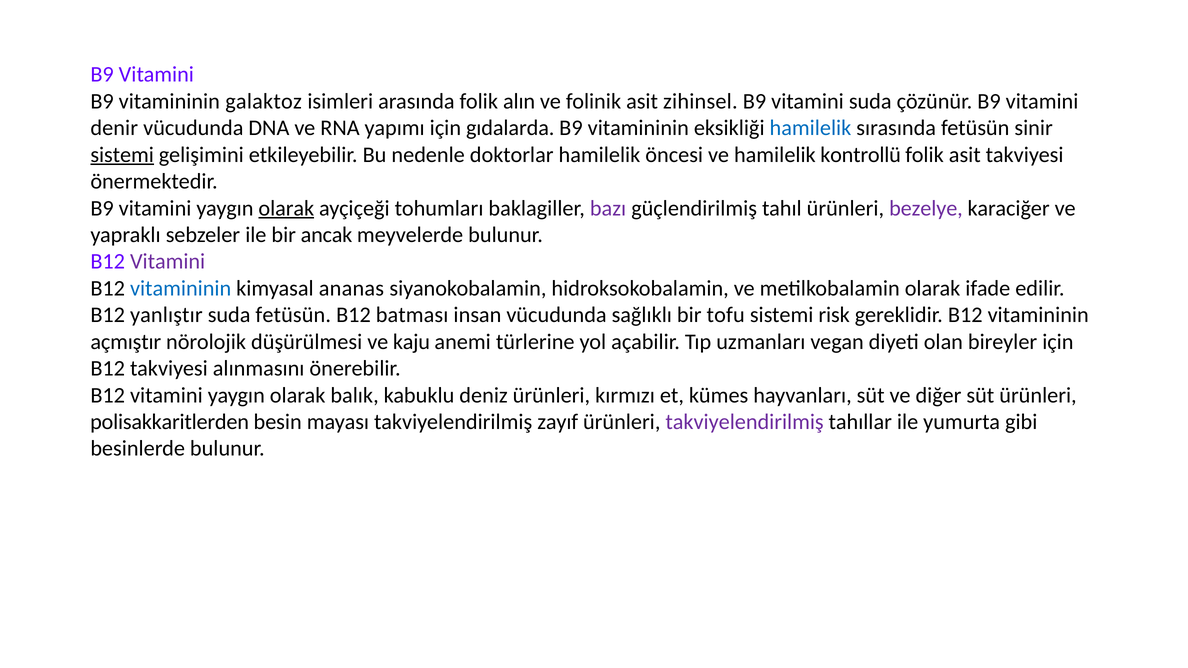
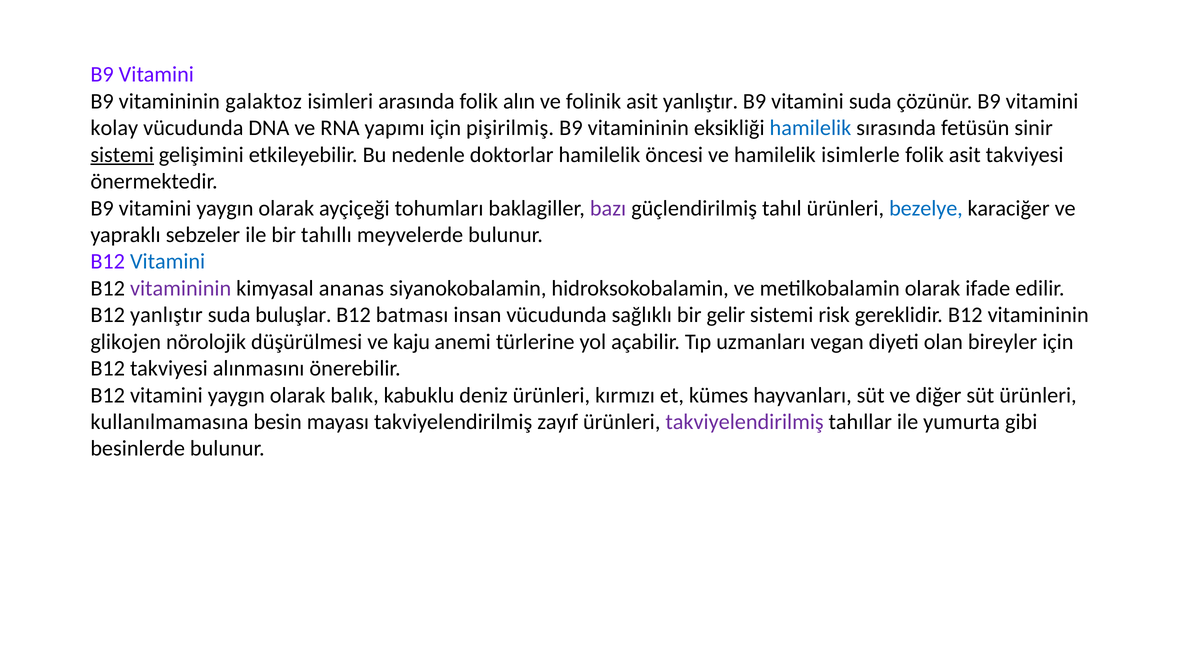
asit zihinsel: zihinsel -> yanlıştır (701, 101)
denir: denir -> kolay (114, 128)
gıdalarda: gıdalarda -> pişirilmiş (510, 128)
kontrollü: kontrollü -> isimlerle (860, 155)
olarak underline: present -> none (286, 208)
bezelye colour: purple -> blue (926, 208)
ancak: ancak -> tahıllı (326, 235)
Vitamini colour: purple -> blue (168, 262)
vitamininin colour: blue -> purple (181, 288)
suda fetüsün: fetüsün -> buluşlar (293, 315)
tofu: tofu -> gelir (726, 315)
açmıştır: açmıştır -> glikojen (126, 342)
polisakkaritlerden: polisakkaritlerden -> kullanılmamasına (169, 422)
